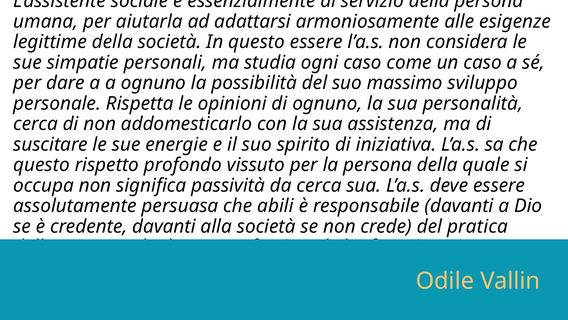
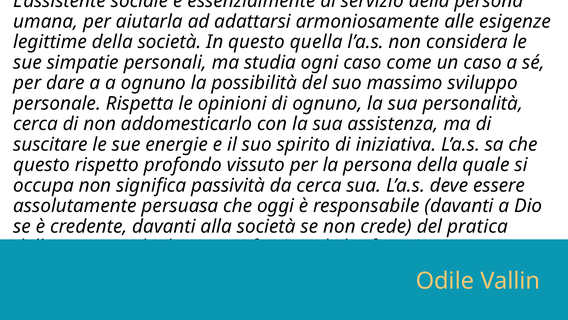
questo essere: essere -> quella (316, 42)
abili: abili -> oggi (276, 206)
